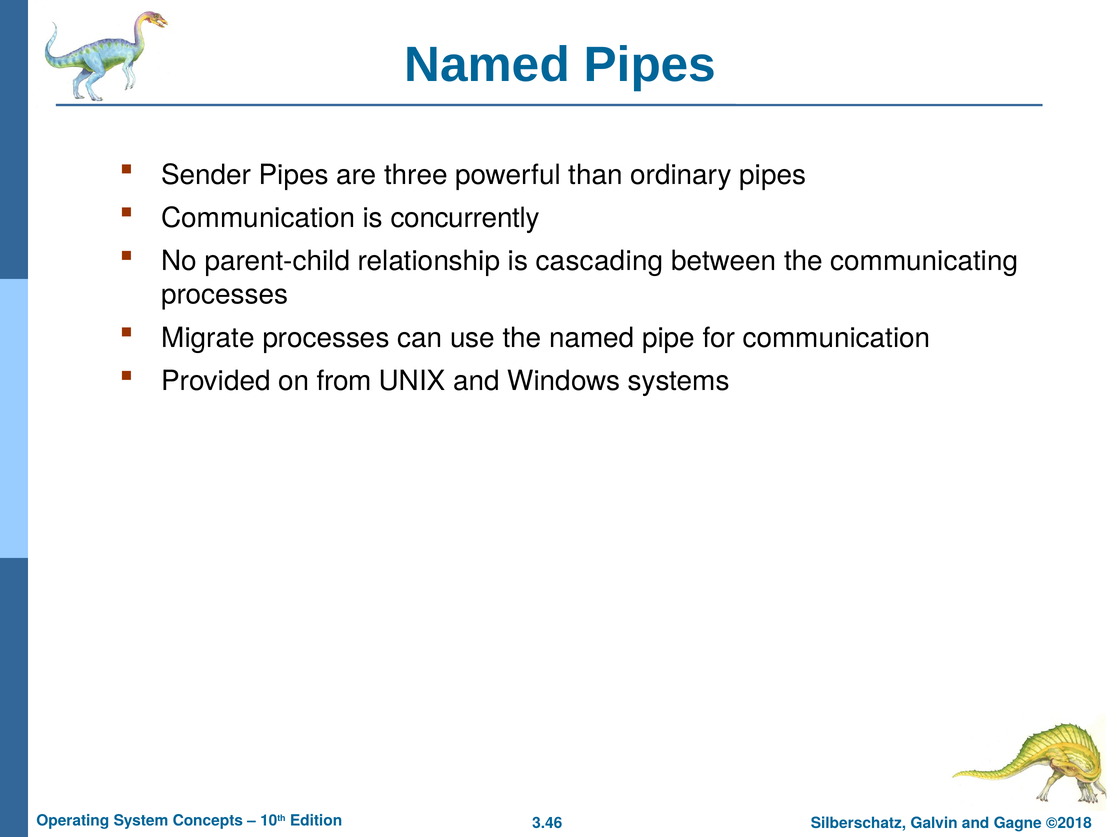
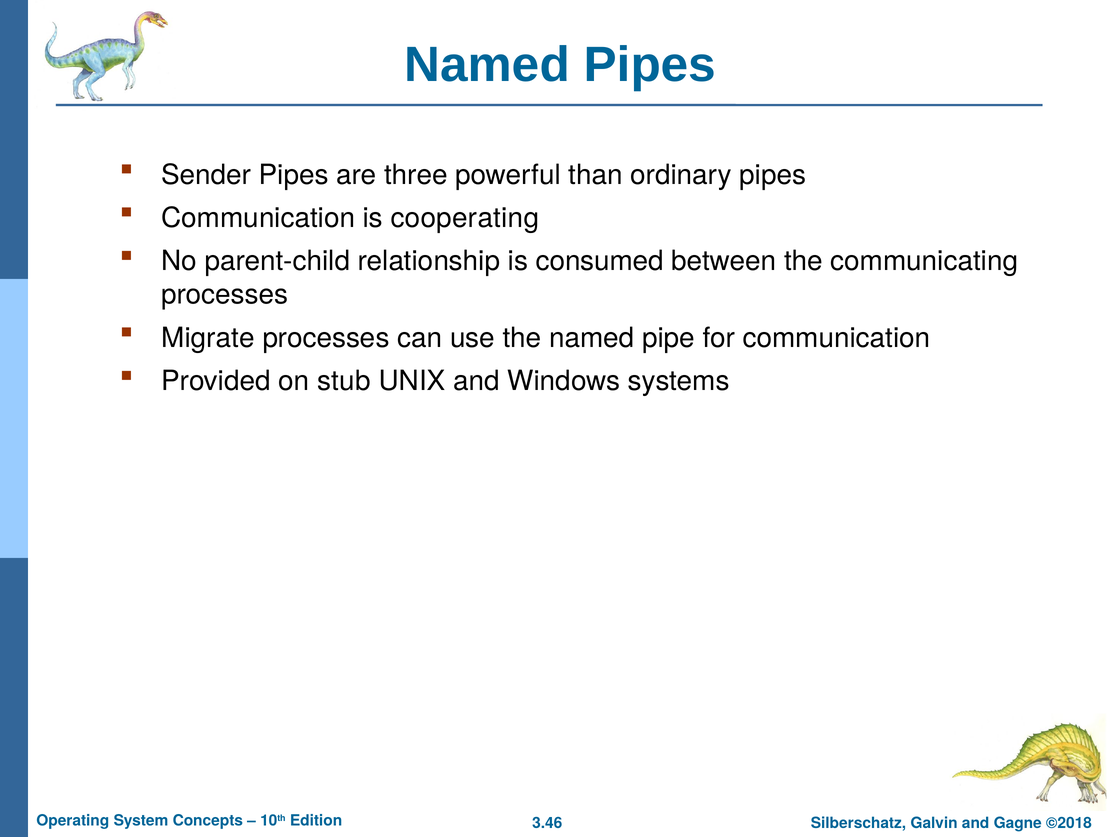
concurrently: concurrently -> cooperating (465, 218)
cascading: cascading -> consumed (600, 262)
from: from -> stub (344, 382)
